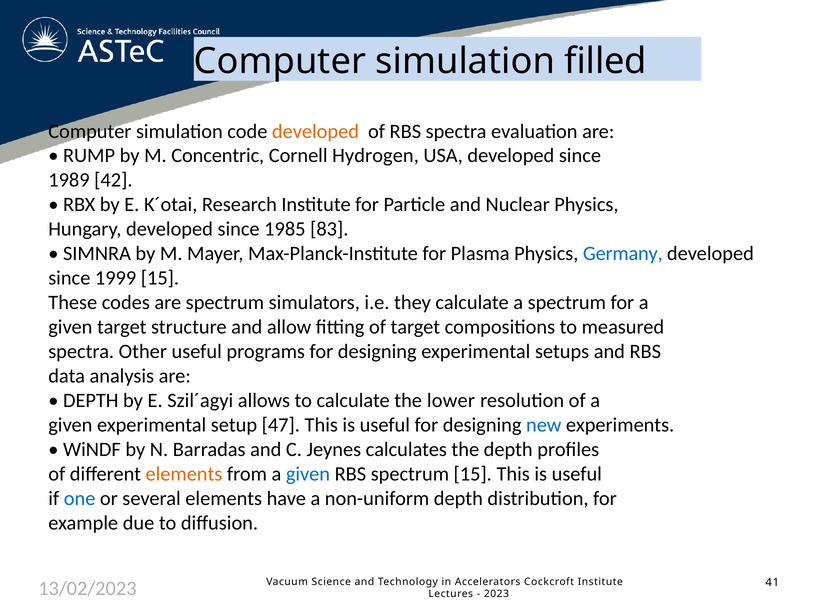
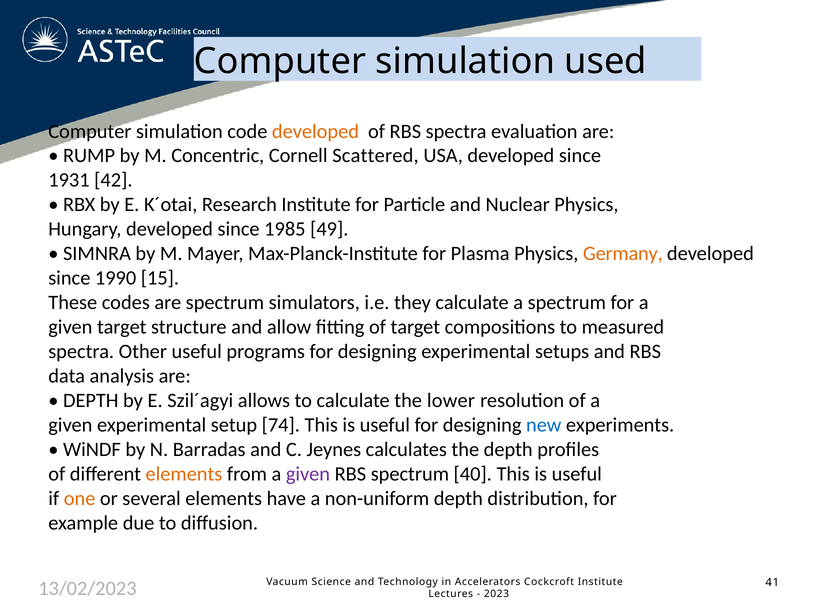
filled: filled -> used (606, 61)
Hydrogen: Hydrogen -> Scattered (375, 156)
1989: 1989 -> 1931 (69, 180)
83: 83 -> 49 (329, 229)
Germany colour: blue -> orange (623, 254)
1999: 1999 -> 1990 (116, 278)
47: 47 -> 74 (281, 425)
given colour: blue -> purple (308, 474)
spectrum 15: 15 -> 40 (473, 474)
one colour: blue -> orange (80, 498)
